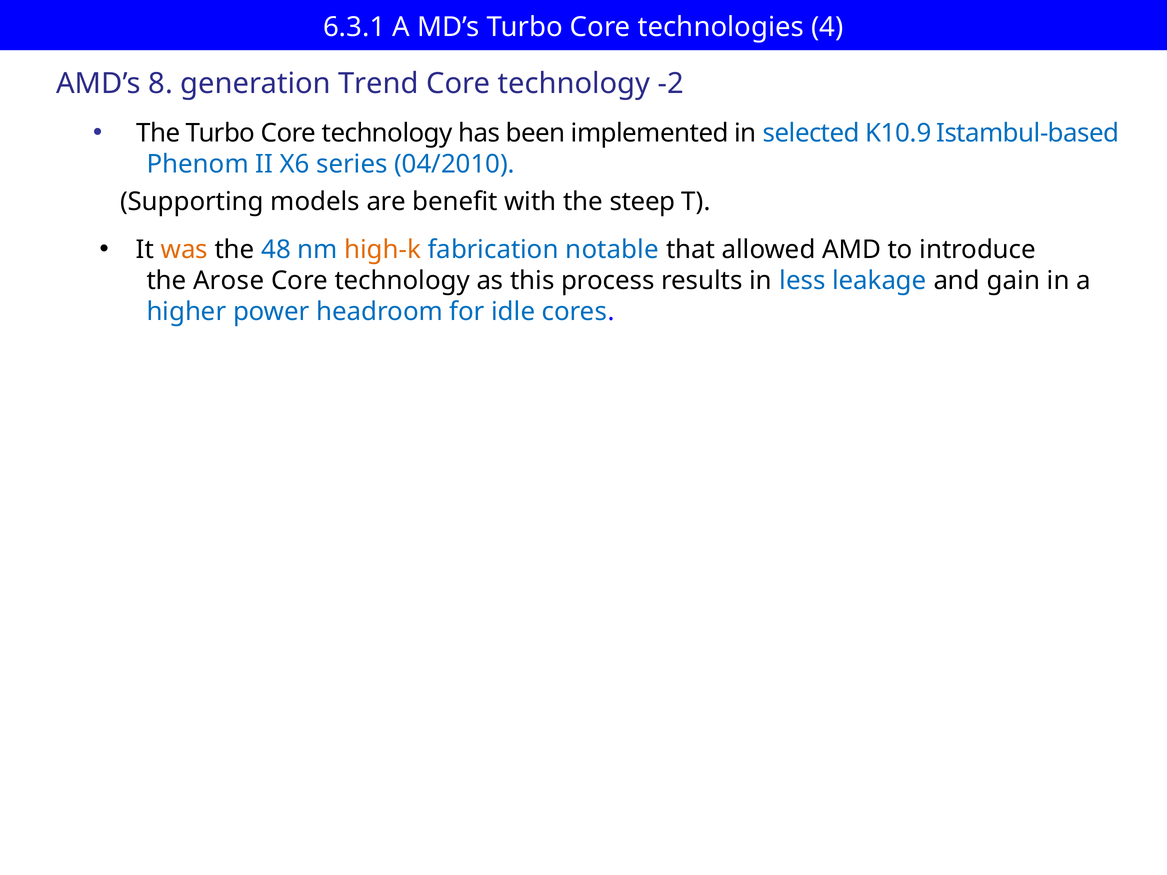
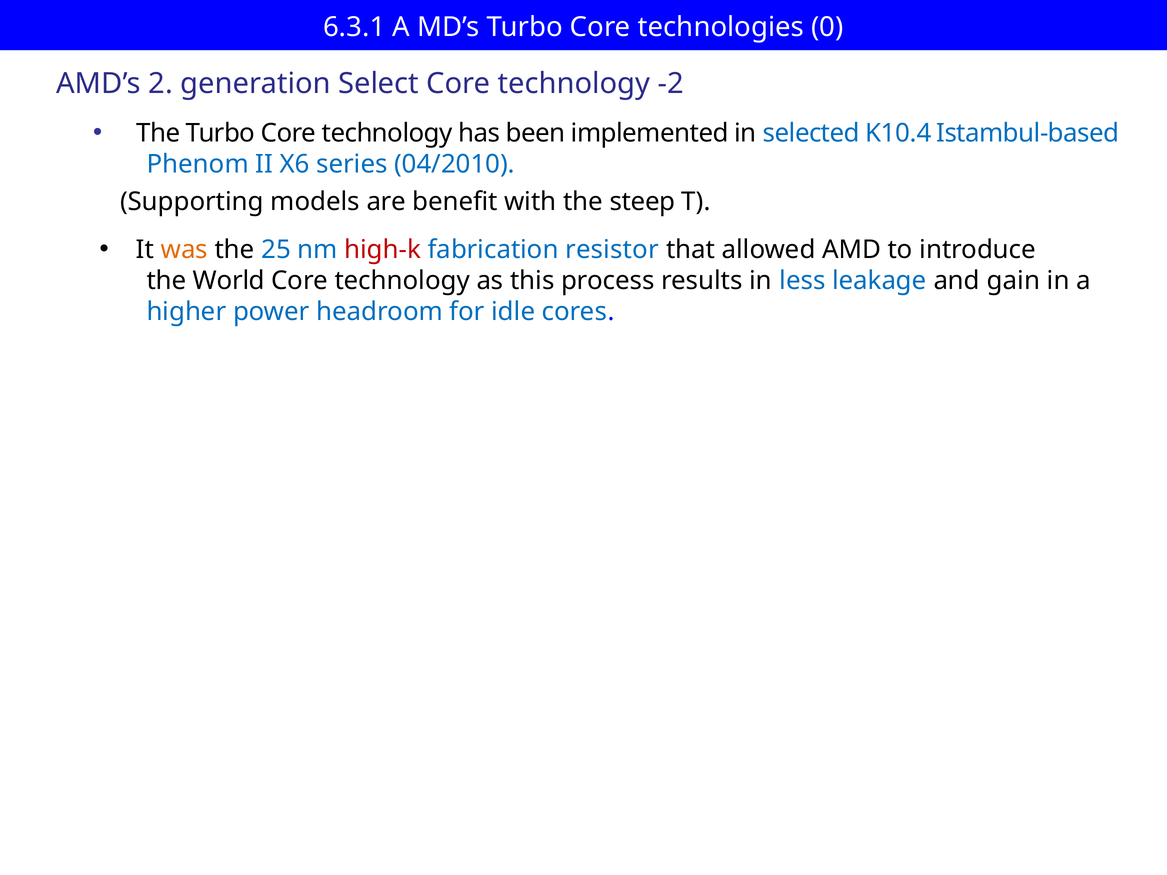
4: 4 -> 0 (827, 27)
8: 8 -> 2 (161, 84)
Trend: Trend -> Select (379, 84)
K10.9: K10.9 -> K10.4 (898, 133)
48: 48 -> 25 (276, 250)
high-k colour: orange -> red (383, 250)
notable: notable -> resistor (612, 250)
Arose: Arose -> World (229, 281)
